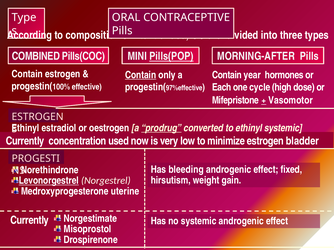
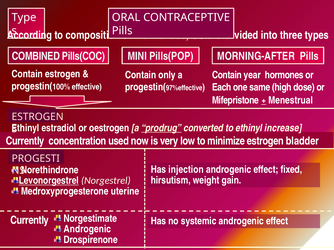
Pills(POP underline: present -> none (171, 56)
Contain underline: present -> none (141, 75)
cycle: cycle -> same (260, 87)
Vasomotor: Vasomotor -> Menestrual (291, 101)
ethinyl systemic: systemic -> increase (283, 128)
bleeding: bleeding -> injection (186, 170)
Misoprostol: Misoprostol -> Androgenic (87, 230)
